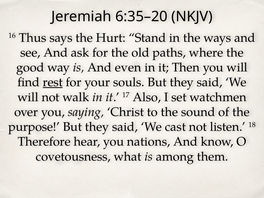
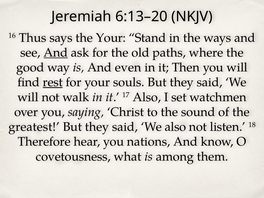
6:35–20: 6:35–20 -> 6:13–20 (141, 17)
the Hurt: Hurt -> Your (111, 38)
And underline: none -> present (56, 53)
purpose: purpose -> greatest (34, 127)
We cast: cast -> also (175, 127)
